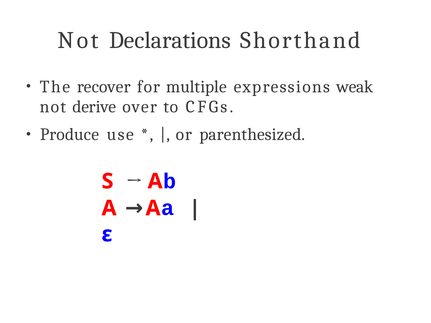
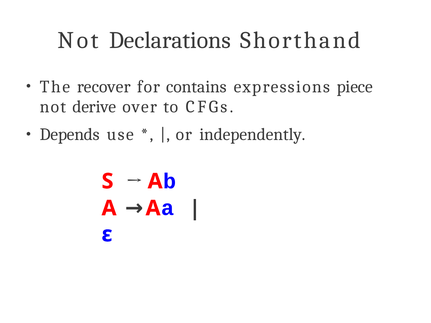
multiple: multiple -> contains (196, 87)
weak: weak -> piece (355, 87)
Produce: Produce -> Depends (70, 134)
parenthesized: parenthesized -> independently (252, 134)
